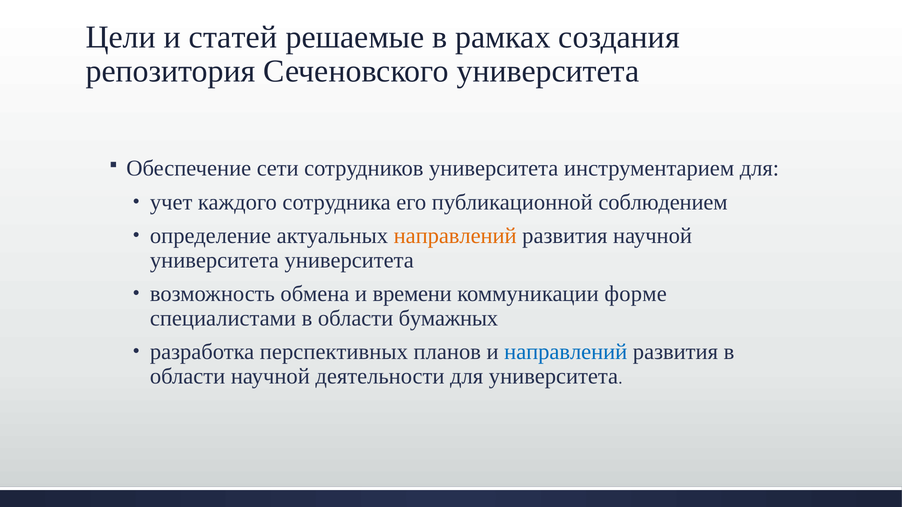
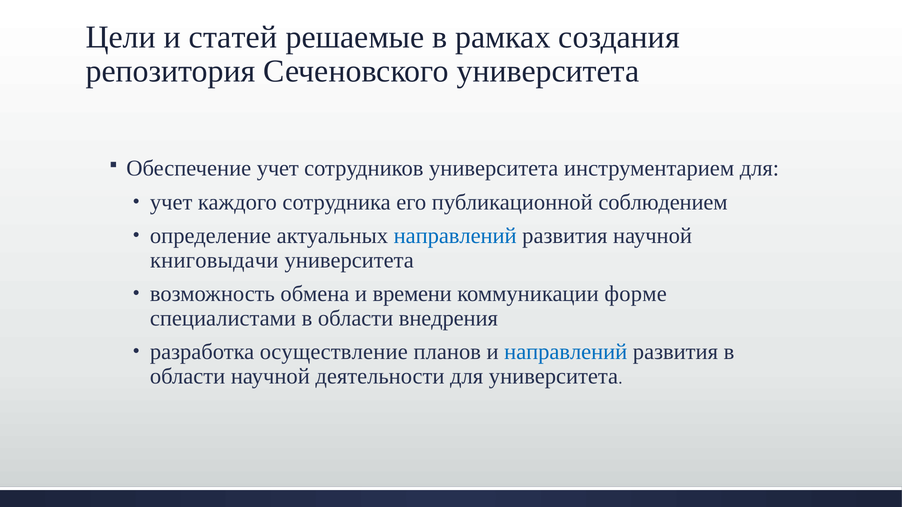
Обеспечение сети: сети -> учет (278, 169)
направлений colour: orange -> blue (455, 236)
университета: университета -> книговыдачи (214, 260)
бумажных: бумажных -> внедрения (448, 318)
перспективных: перспективных -> осуществление (334, 352)
